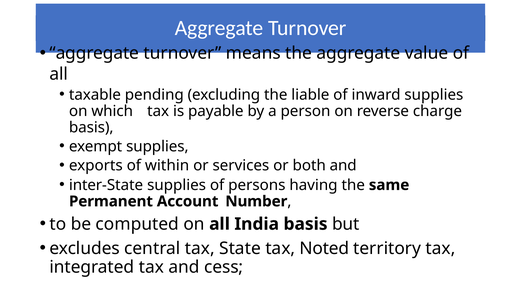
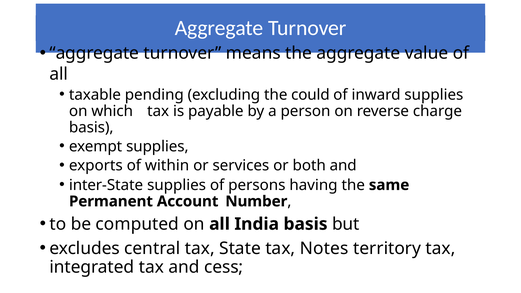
liable: liable -> could (310, 95)
Noted: Noted -> Notes (324, 248)
